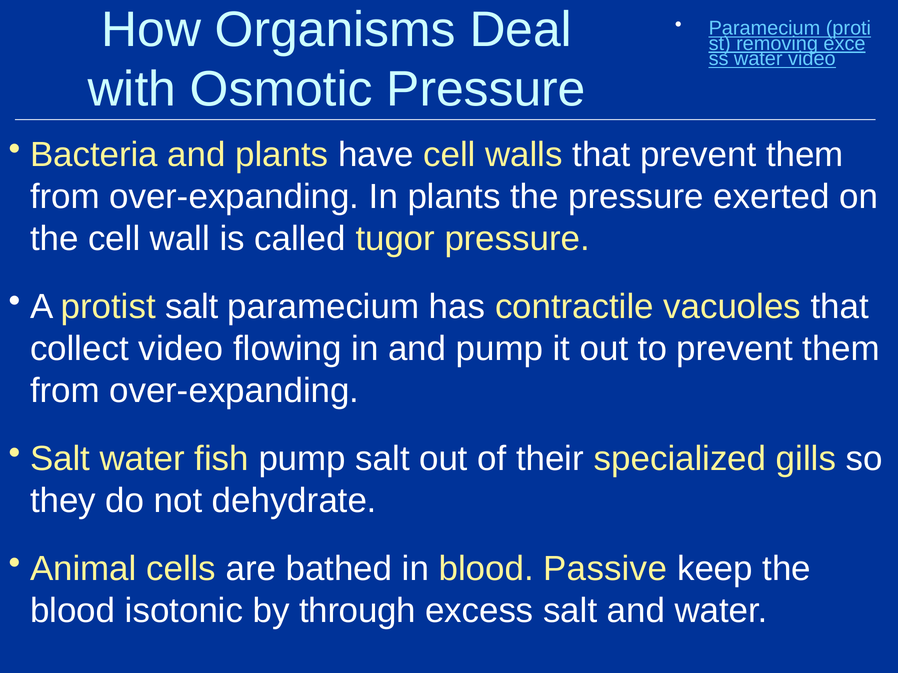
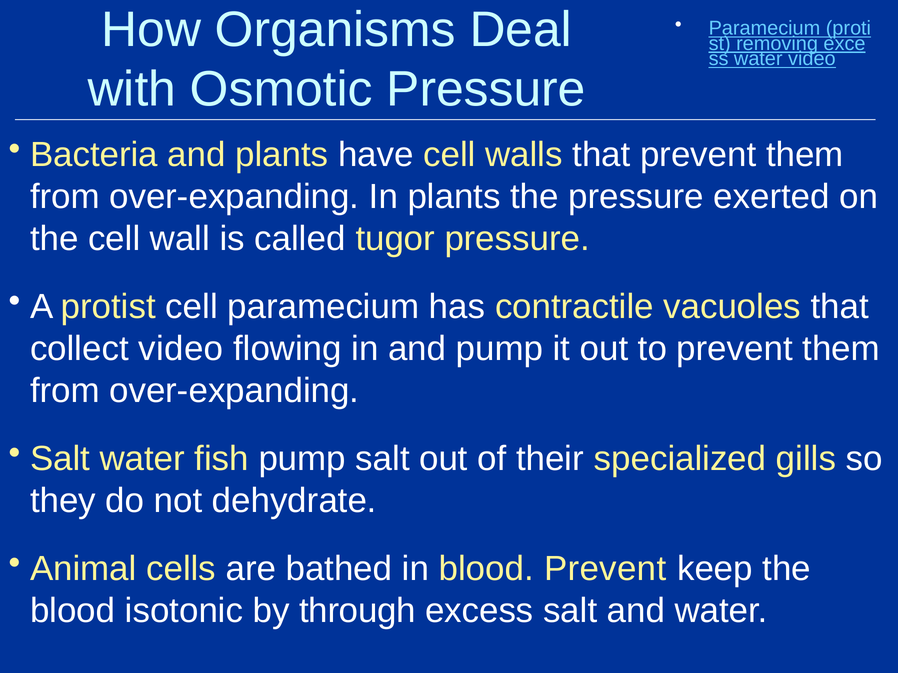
protist salt: salt -> cell (192, 307)
blood Passive: Passive -> Prevent (605, 569)
